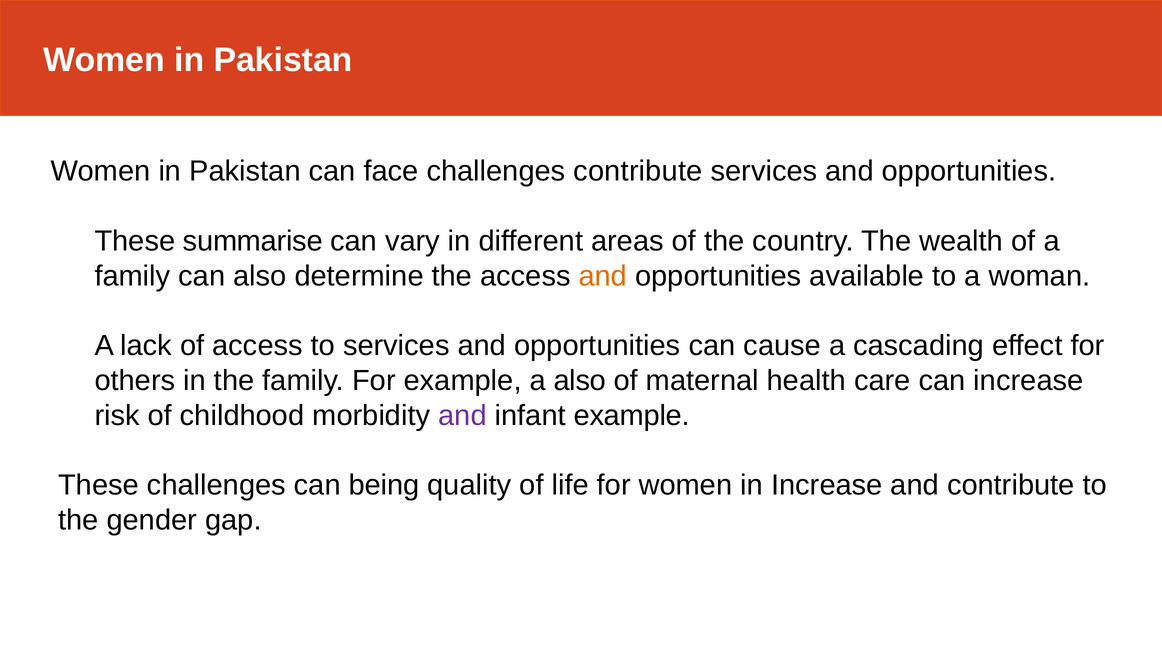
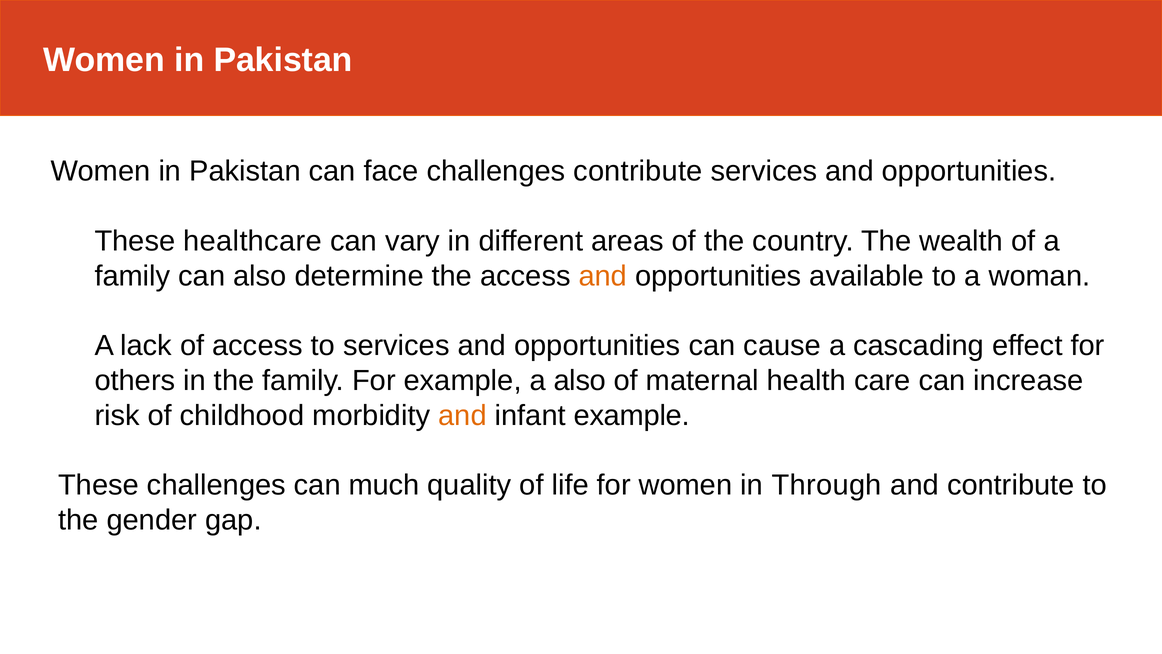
summarise: summarise -> healthcare (253, 241)
and colour: purple -> orange (462, 415)
being: being -> much (384, 485)
in Increase: Increase -> Through (827, 485)
